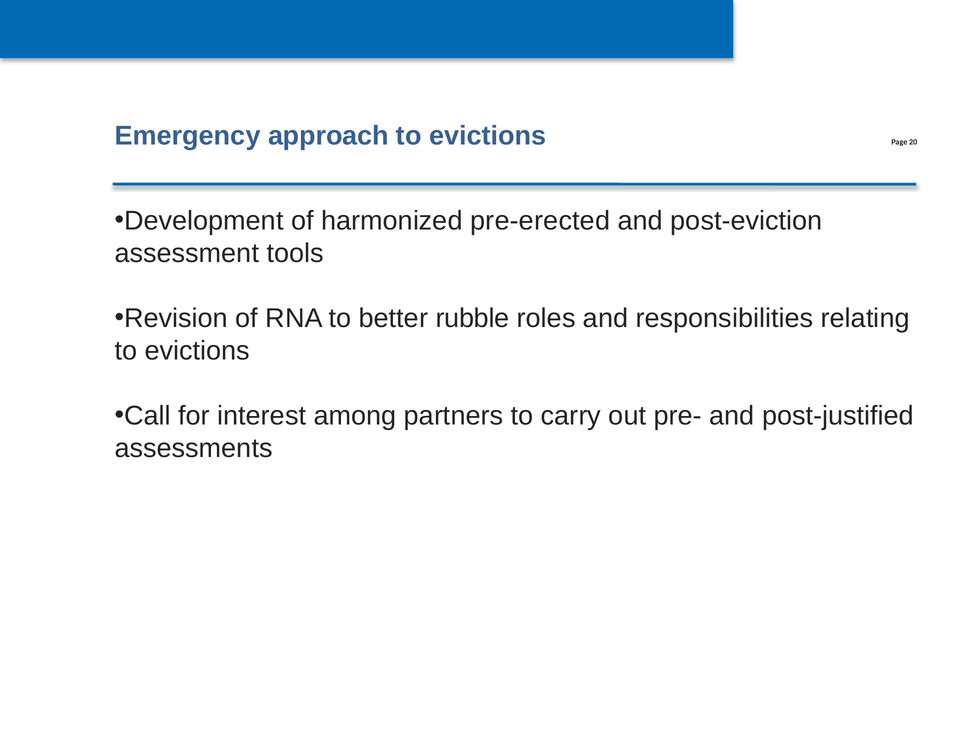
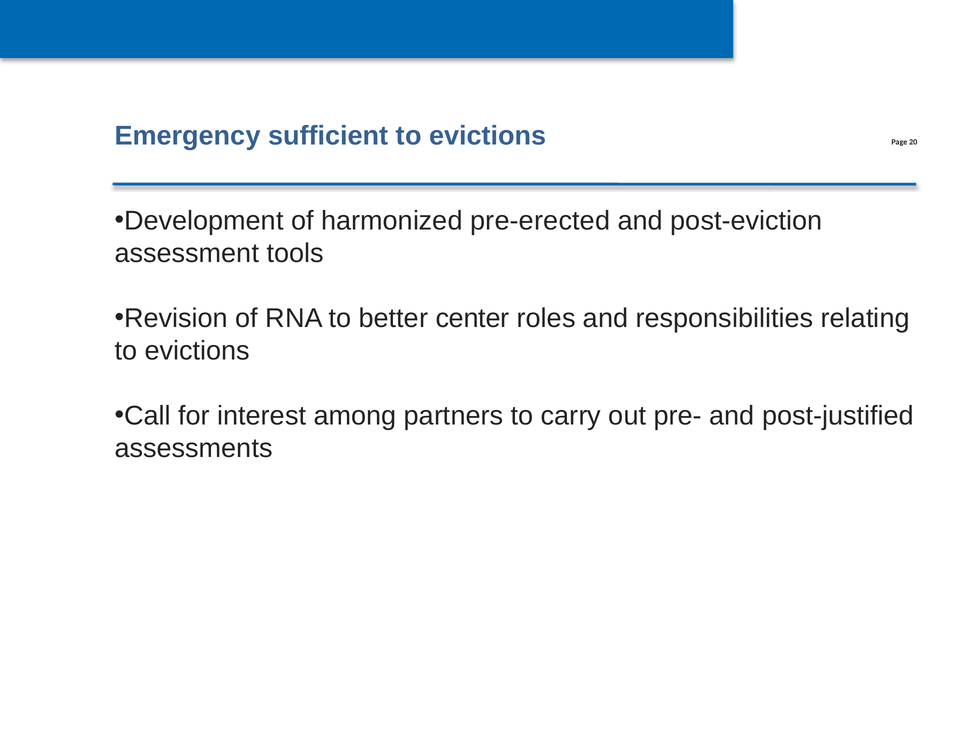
approach: approach -> sufficient (328, 136)
rubble: rubble -> center (473, 319)
